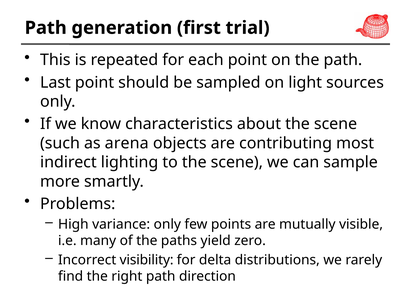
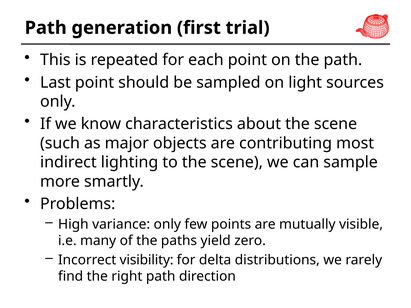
arena: arena -> major (127, 143)
